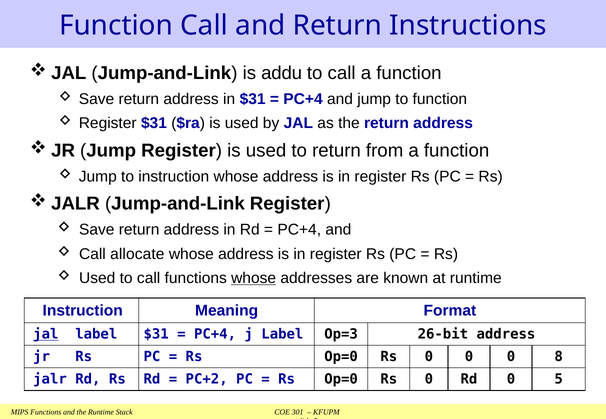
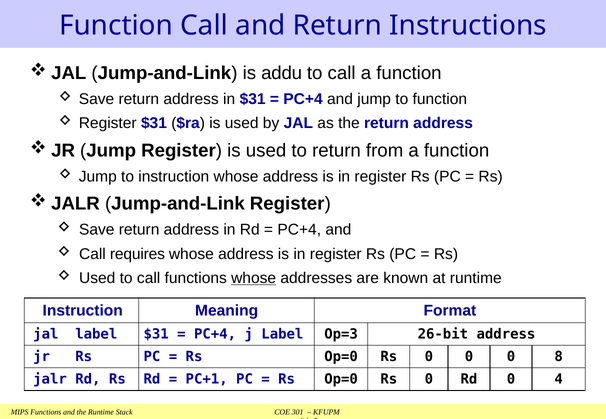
allocate: allocate -> requires (137, 254)
jal underline: present -> none (46, 335)
PC+2: PC+2 -> PC+1 (207, 380)
0 5: 5 -> 4 (559, 380)
